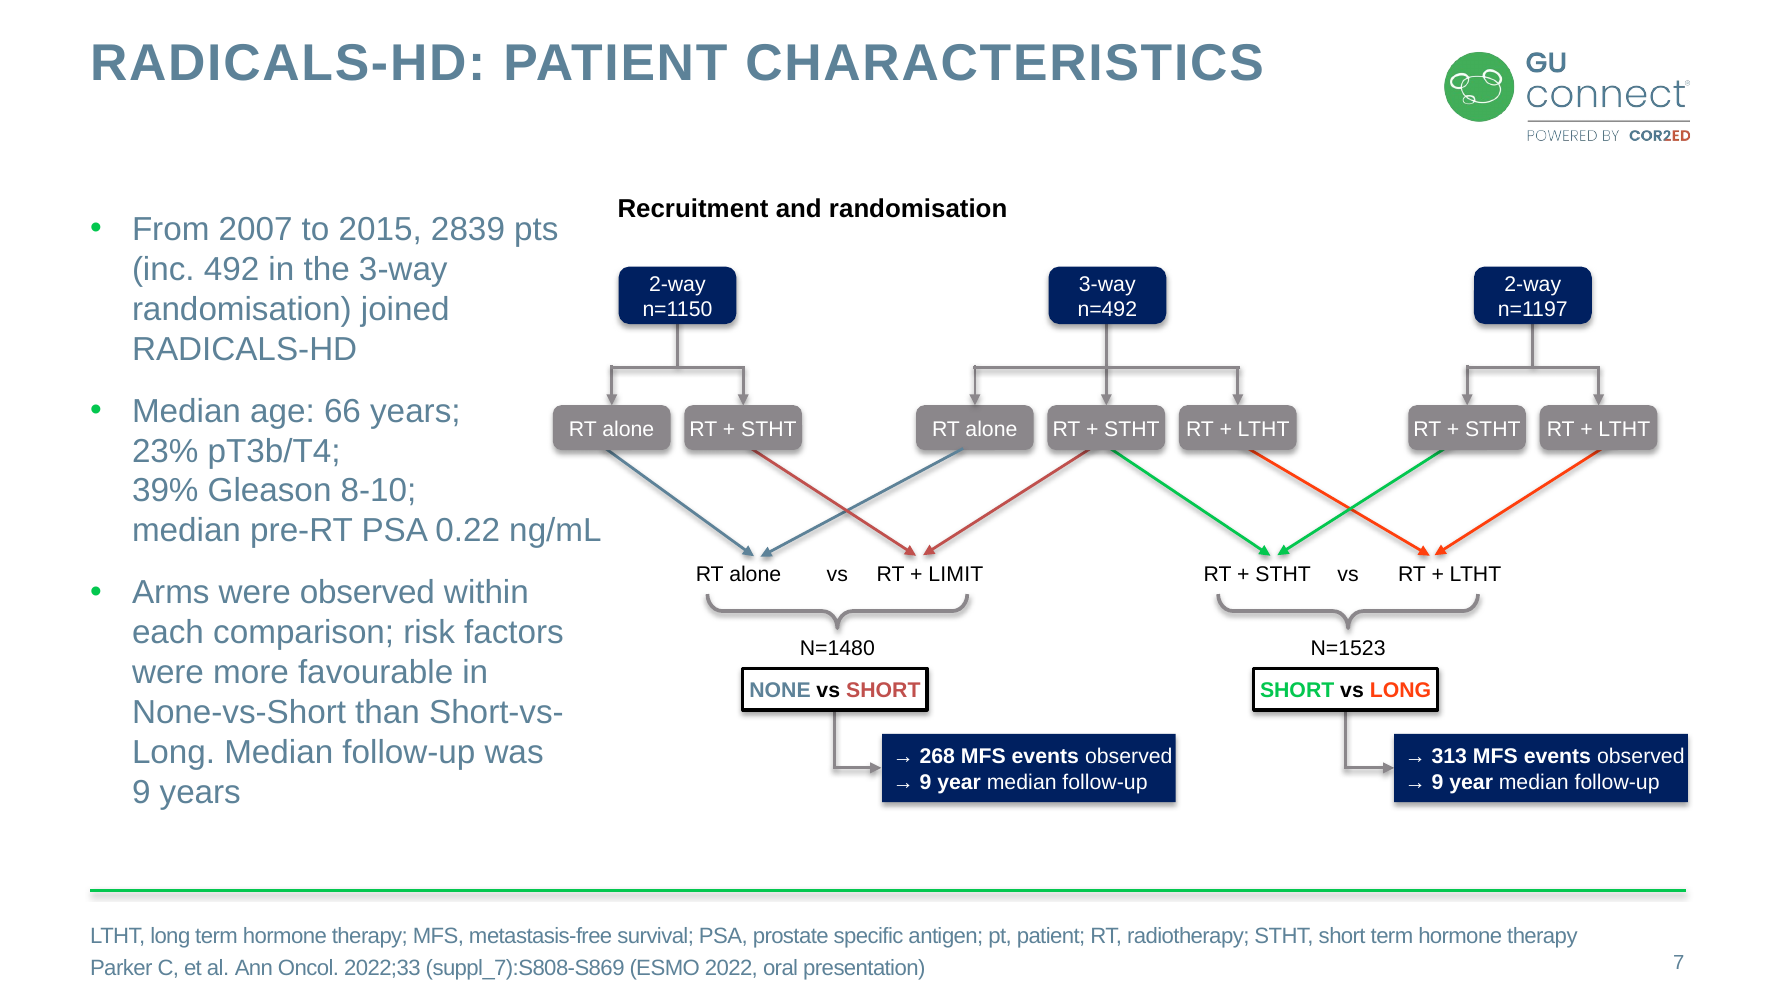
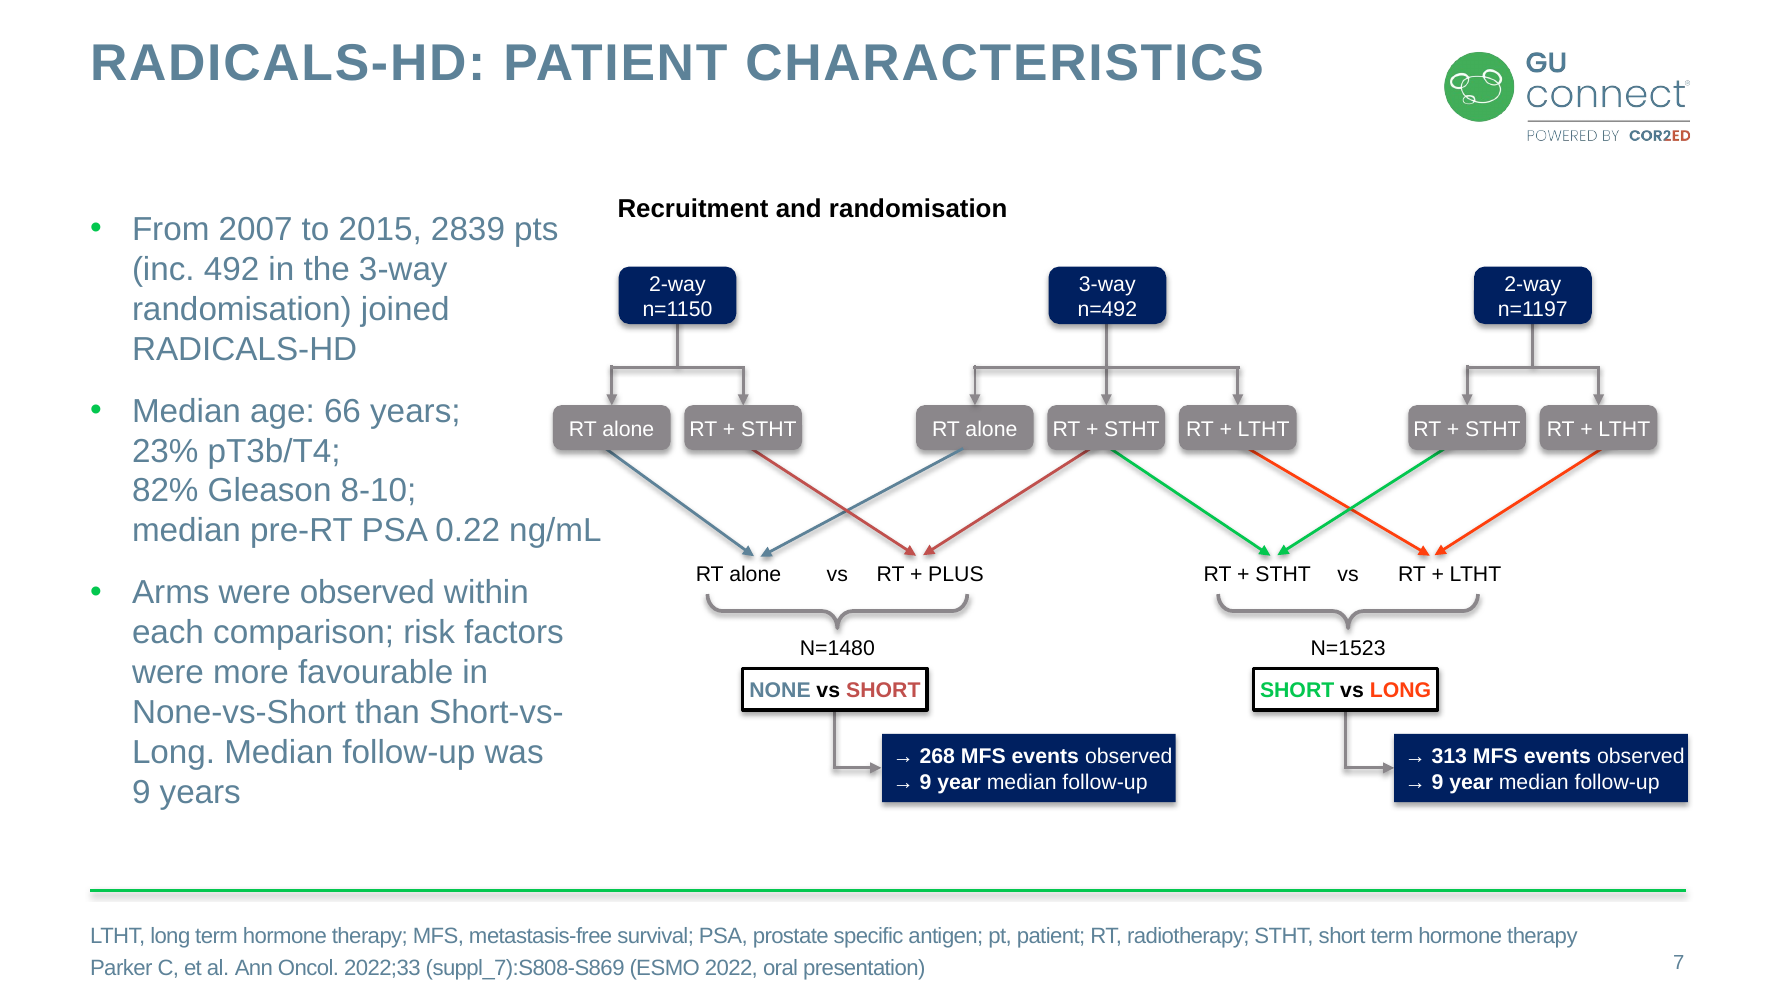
39%: 39% -> 82% (165, 491)
LIMIT: LIMIT -> PLUS (956, 574)
